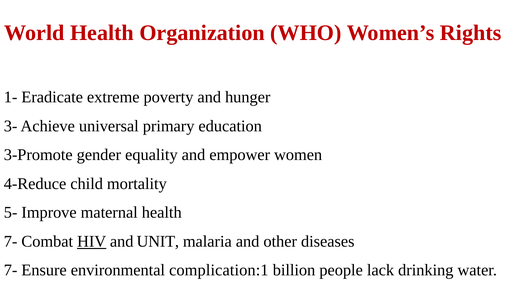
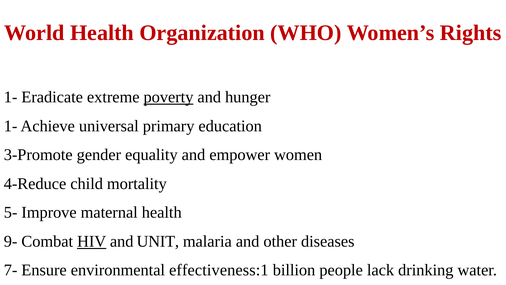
poverty underline: none -> present (169, 97)
3-: 3- -> 1- (11, 126)
7-: 7- -> 9- (11, 241)
complication:1: complication:1 -> effectiveness:1 (219, 270)
